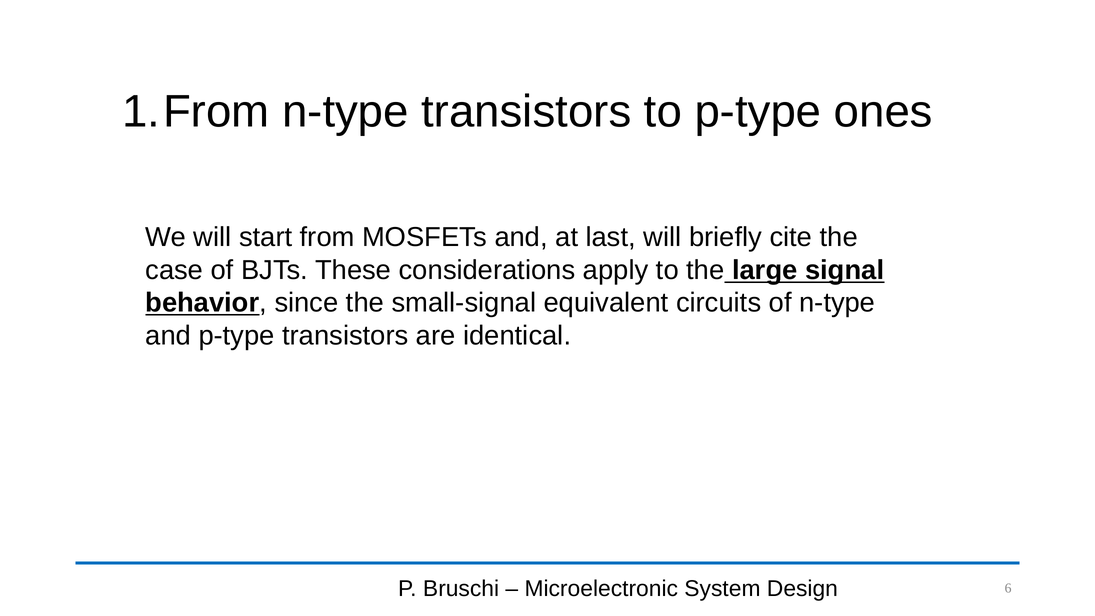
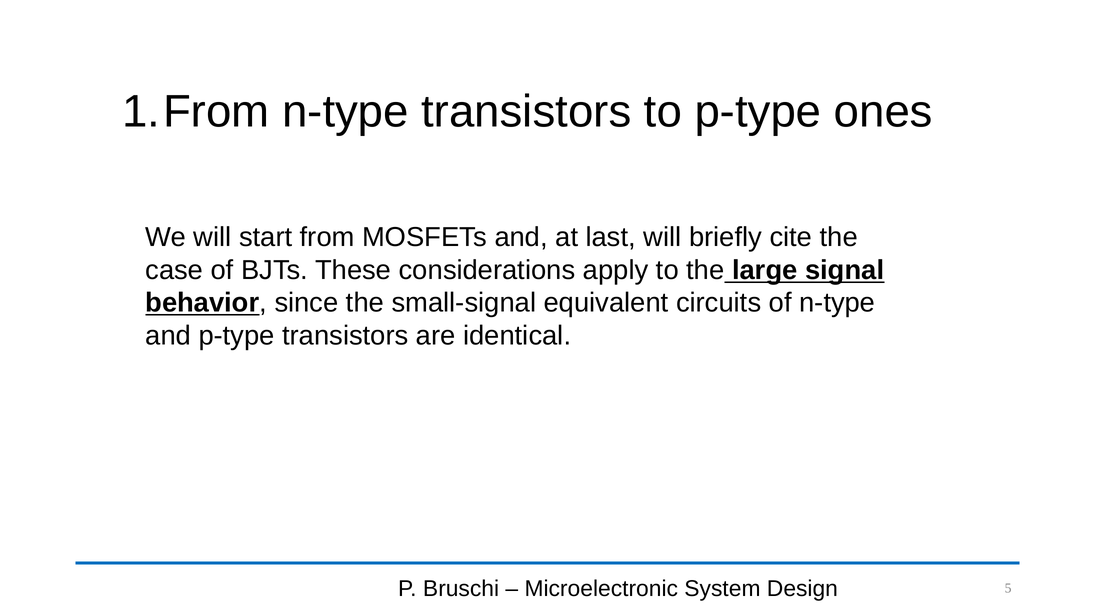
6: 6 -> 5 (1008, 588)
